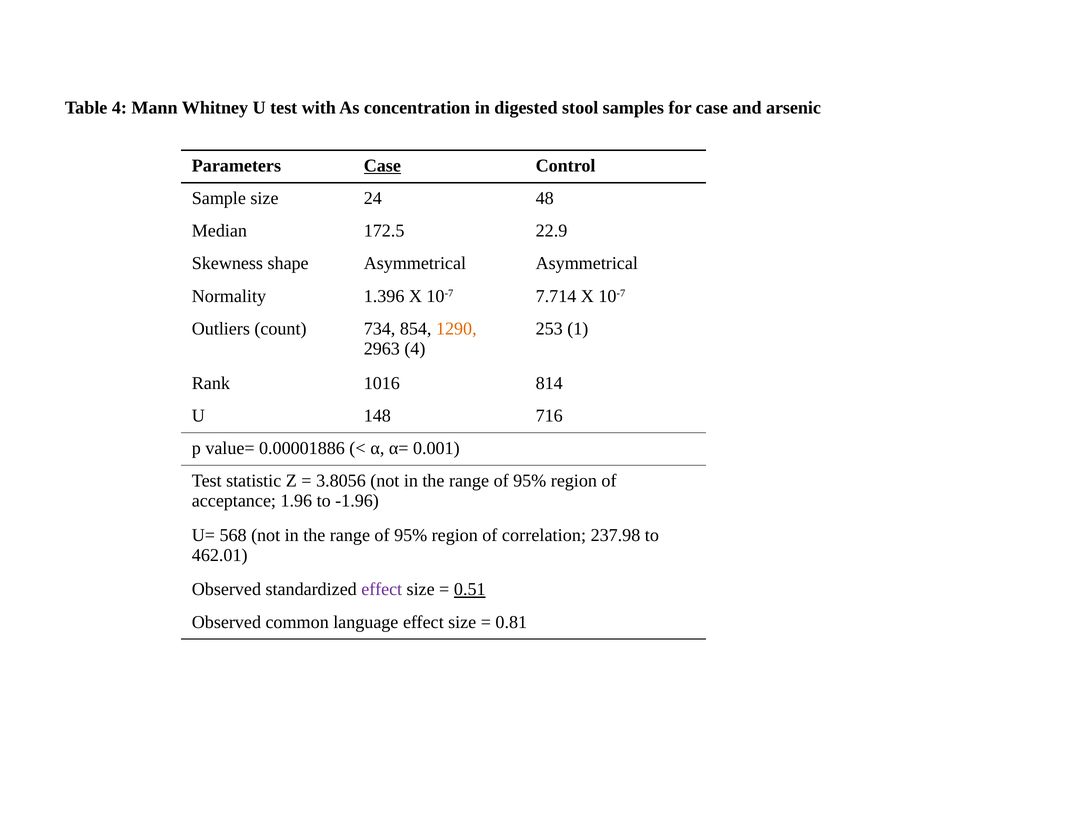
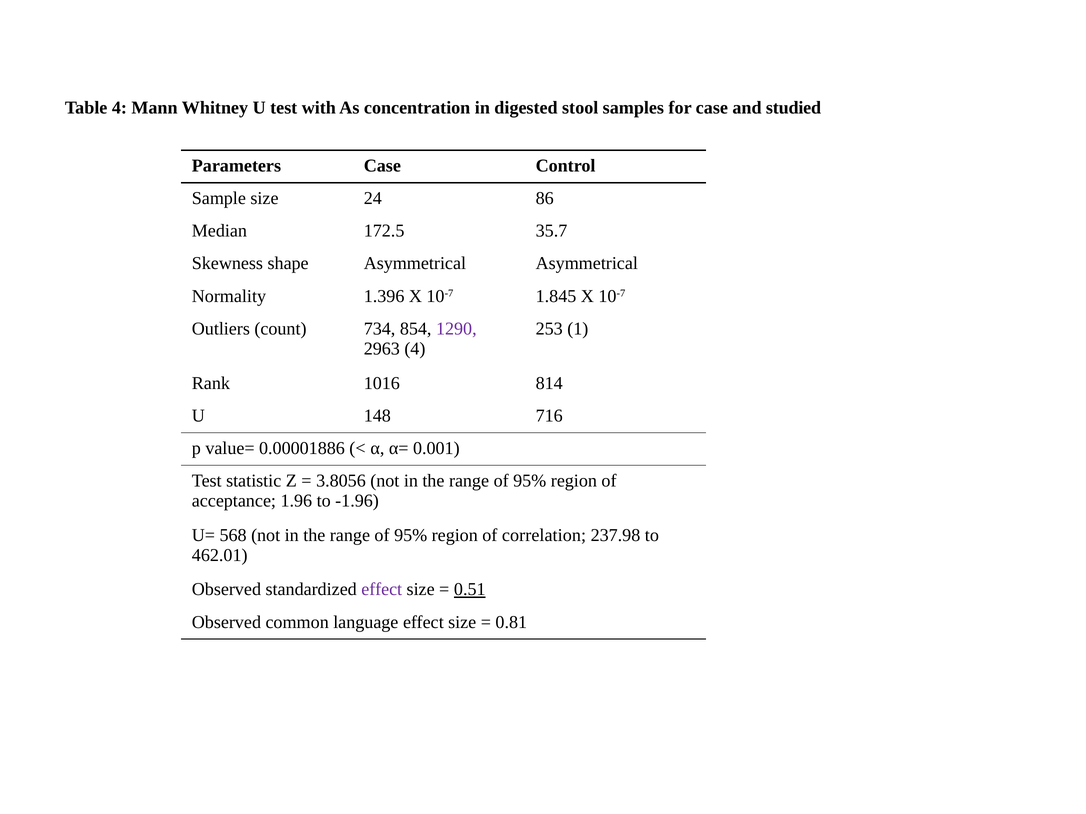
arsenic: arsenic -> studied (794, 108)
Case underline: present -> none (382, 166)
48: 48 -> 86 (545, 198)
22.9: 22.9 -> 35.7 (552, 231)
7.714: 7.714 -> 1.845 (556, 296)
1290 colour: orange -> purple (456, 329)
